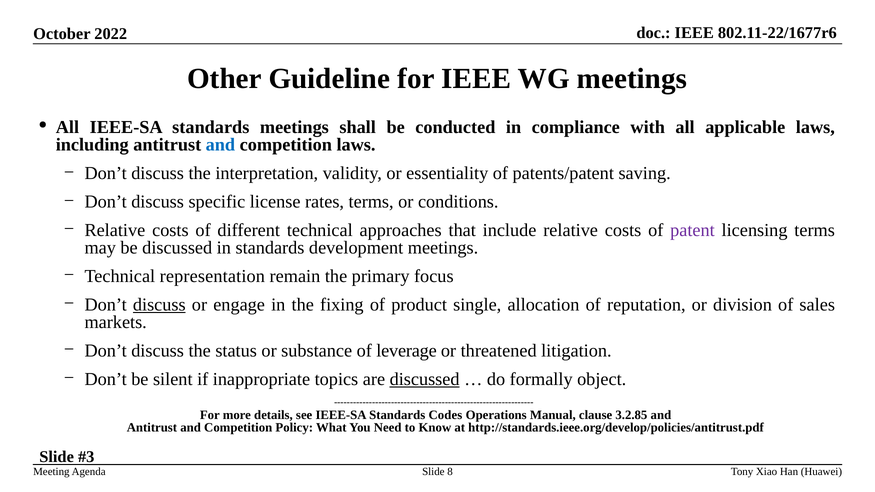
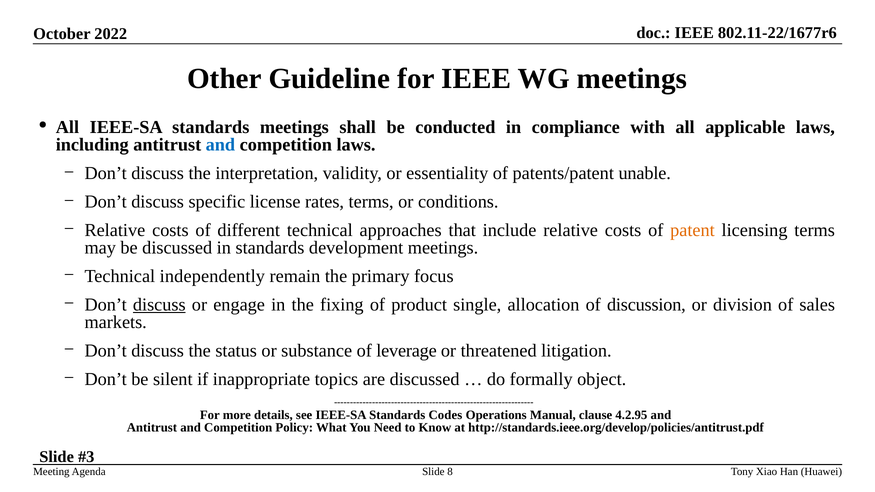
saving: saving -> unable (645, 173)
patent colour: purple -> orange (692, 230)
representation: representation -> independently (212, 276)
reputation: reputation -> discussion (646, 305)
discussed underline: present -> none (425, 379)
3.2.85: 3.2.85 -> 4.2.95 (631, 415)
